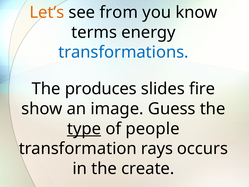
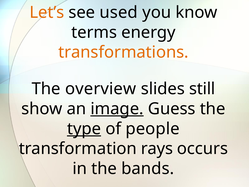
from: from -> used (119, 12)
transformations colour: blue -> orange (123, 52)
produces: produces -> overview (101, 89)
fire: fire -> still (202, 89)
image underline: none -> present (117, 109)
create: create -> bands (148, 168)
